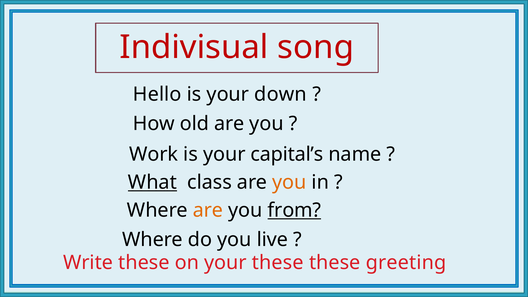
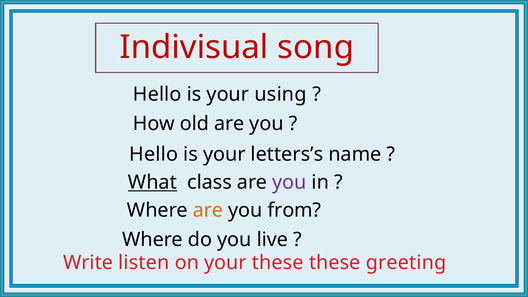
down: down -> using (281, 94)
Work: Work -> Hello (154, 154)
capital’s: capital’s -> letters’s (287, 154)
you colour: orange -> purple (289, 182)
from underline: present -> none (294, 210)
Write these: these -> listen (144, 263)
